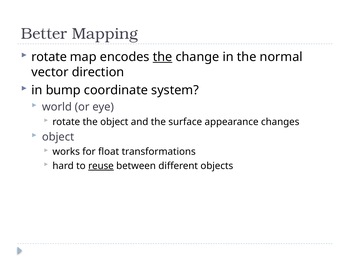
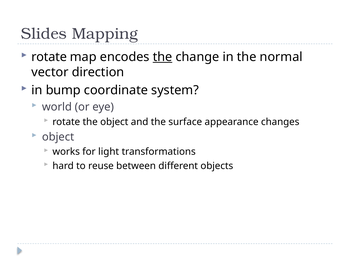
Better: Better -> Slides (44, 34)
float: float -> light (109, 151)
reuse underline: present -> none (101, 166)
